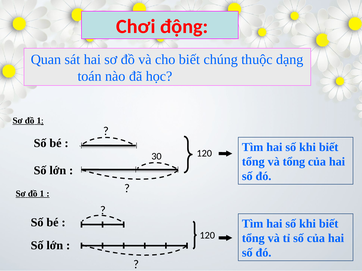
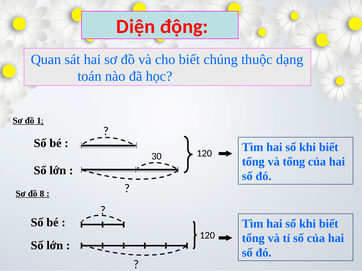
Chơi: Chơi -> Diện (136, 26)
1: 1 -> 8 (42, 194)
